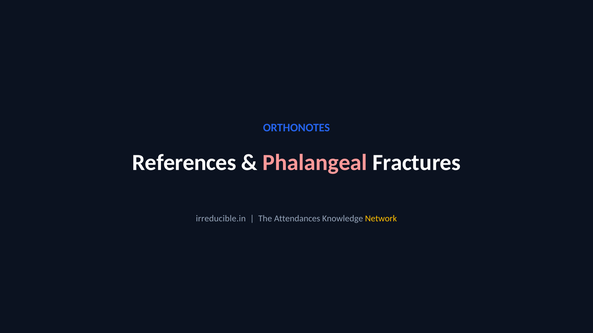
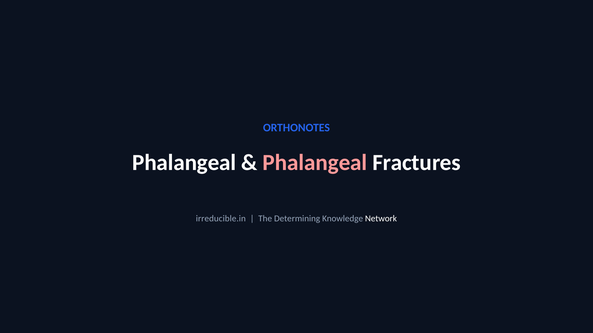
References: References -> Phalangeal (184, 163)
Attendances: Attendances -> Determining (297, 219)
Network colour: yellow -> white (381, 219)
